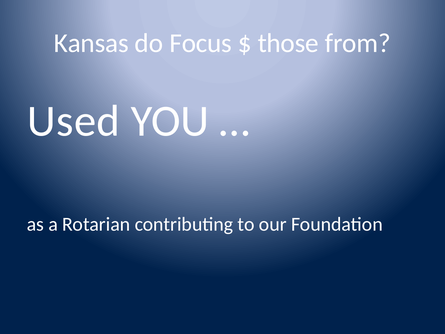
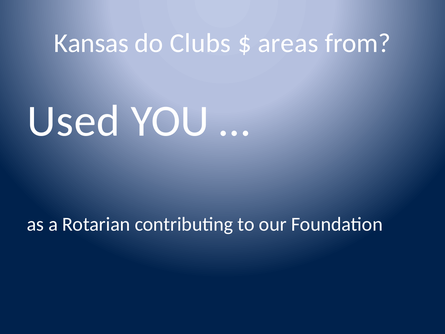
Focus: Focus -> Clubs (200, 43)
those: those -> areas (288, 43)
